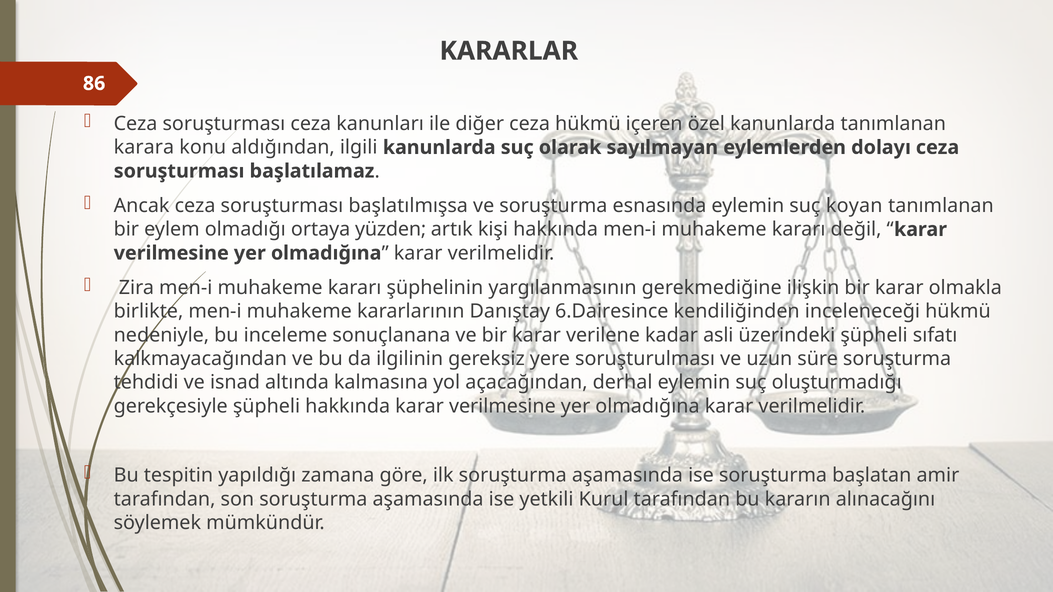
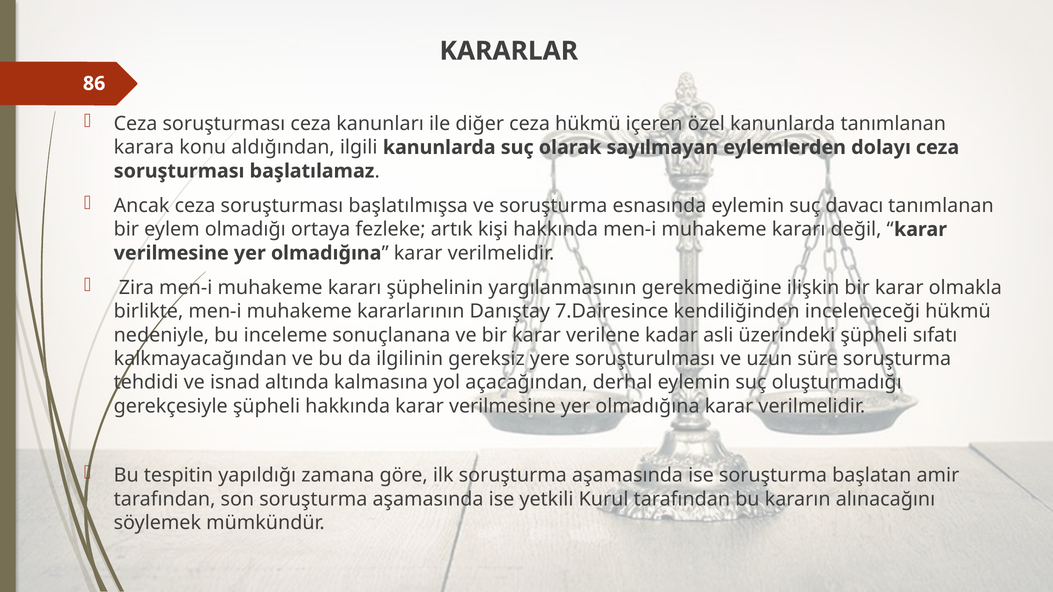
koyan: koyan -> davacı (854, 206)
yüzden: yüzden -> fezleke (391, 230)
6.Dairesince: 6.Dairesince -> 7.Dairesince (612, 312)
